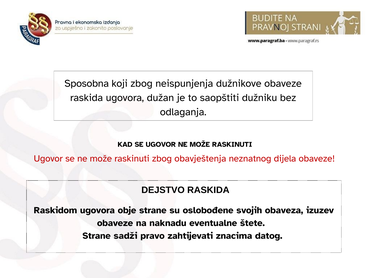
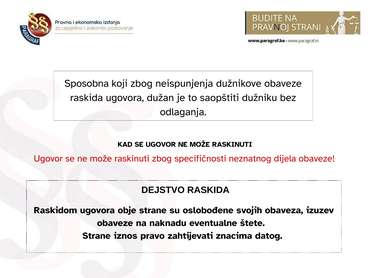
obavještenja: obavještenja -> specifičnosti (200, 159)
sadži: sadži -> iznos (126, 236)
